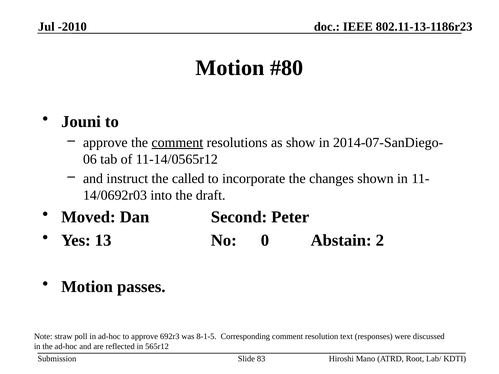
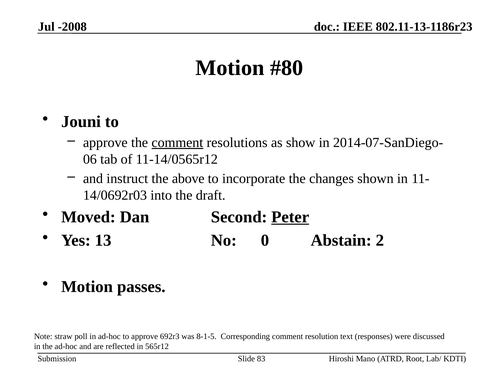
-2010: -2010 -> -2008 (72, 27)
called: called -> above (188, 179)
Peter underline: none -> present (290, 217)
